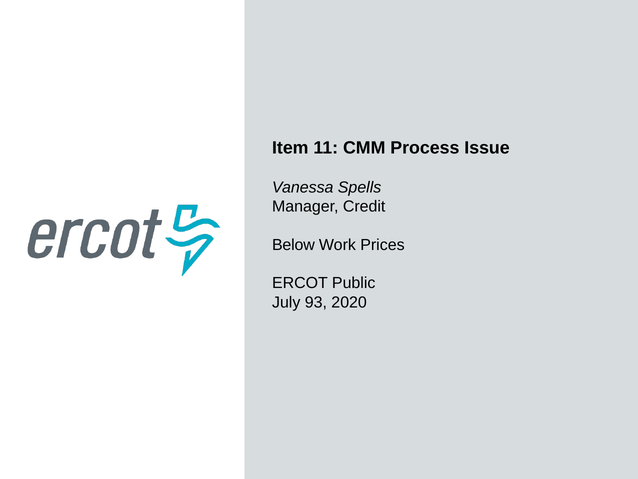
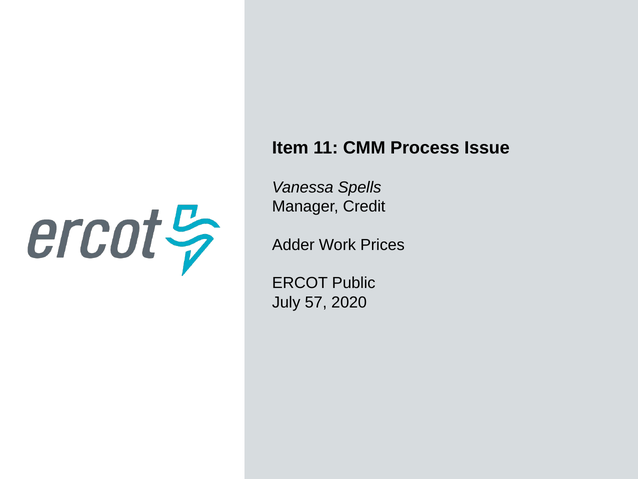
Below: Below -> Adder (293, 245)
93: 93 -> 57 (316, 302)
